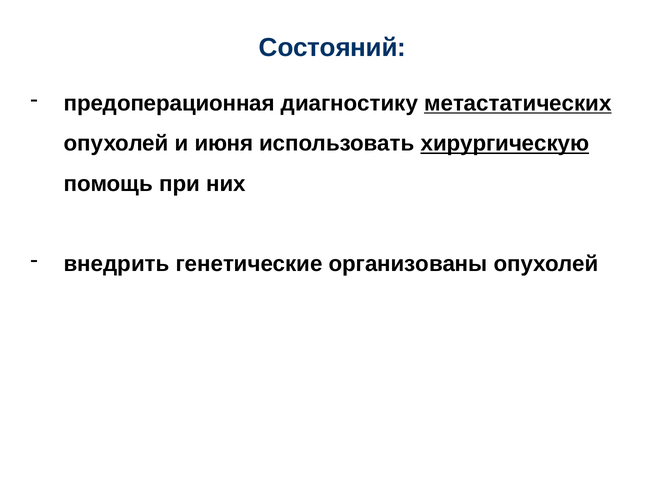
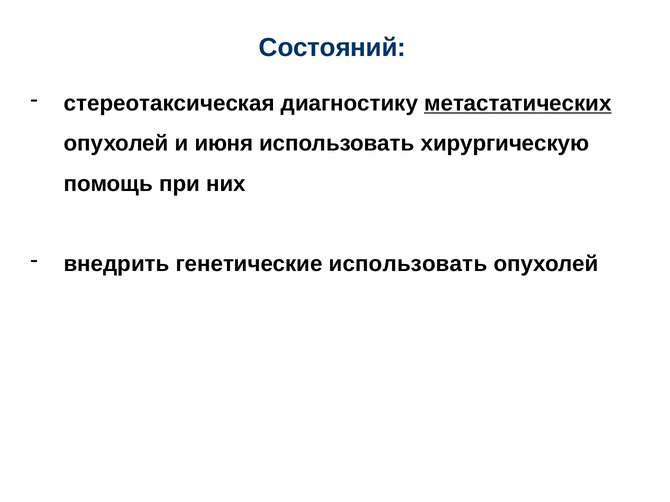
предоперационная: предоперационная -> стереотаксическая (169, 103)
хирургическую underline: present -> none (505, 144)
генетические организованы: организованы -> использовать (408, 264)
